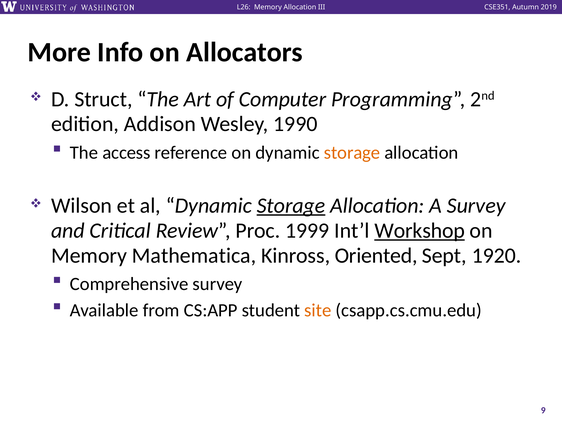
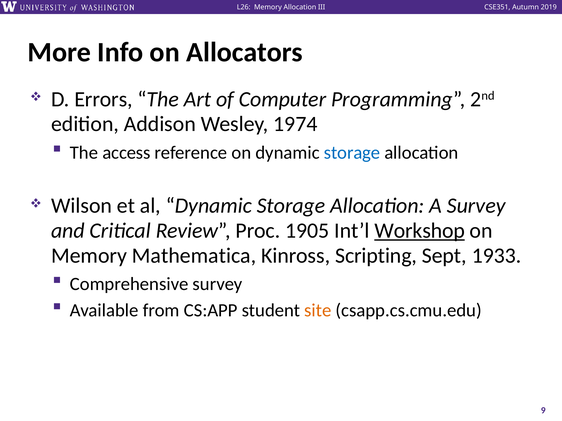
Struct: Struct -> Errors (103, 99)
1990: 1990 -> 1974 (295, 124)
storage colour: orange -> blue (352, 153)
Storage underline: present -> none (291, 206)
1999: 1999 -> 1905 (307, 231)
Oriented: Oriented -> Scripting (376, 256)
1920: 1920 -> 1933 (497, 256)
